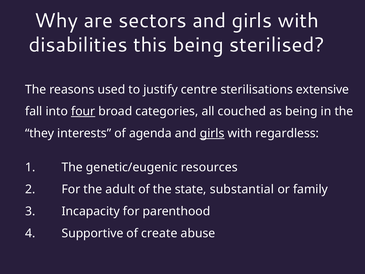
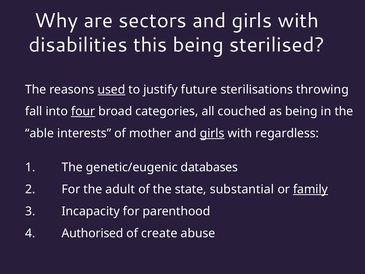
used underline: none -> present (111, 89)
centre: centre -> future (199, 89)
extensive: extensive -> throwing (322, 89)
they: they -> able (40, 133)
agenda: agenda -> mother (150, 133)
resources: resources -> databases (209, 167)
family underline: none -> present (310, 189)
Supportive: Supportive -> Authorised (93, 233)
